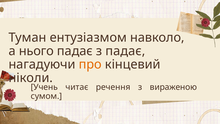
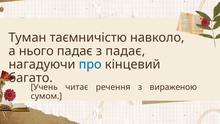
ентузіазмом: ентузіазмом -> таємничістю (88, 37)
про colour: orange -> blue (90, 64)
ніколи: ніколи -> багато (31, 78)
